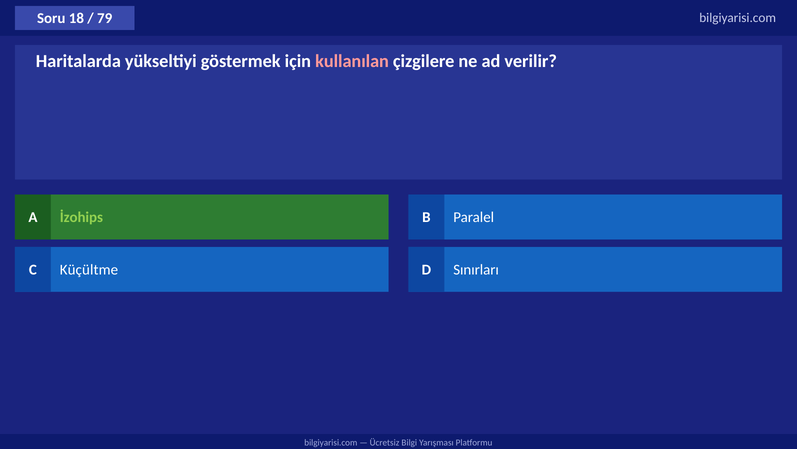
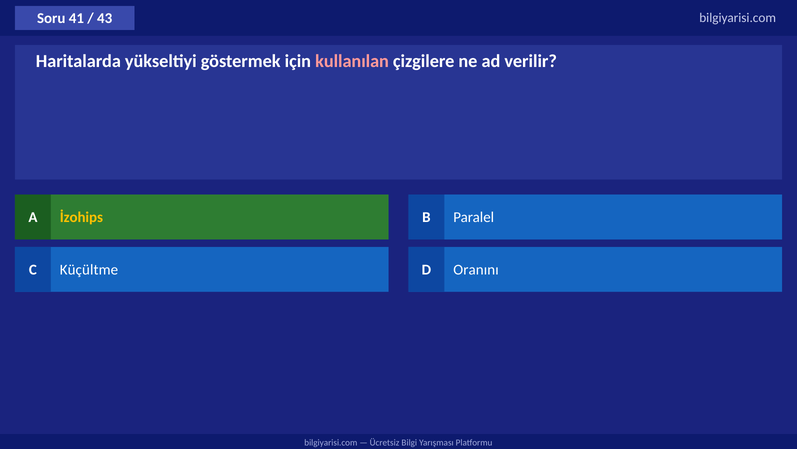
18: 18 -> 41 (76, 18)
79: 79 -> 43 (105, 18)
İzohips colour: light green -> yellow (81, 217)
Sınırları: Sınırları -> Oranını (476, 269)
